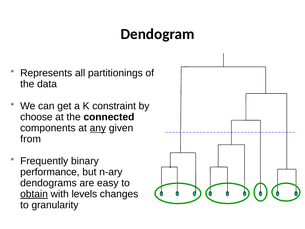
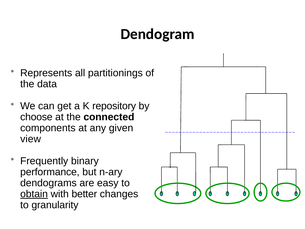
constraint: constraint -> repository (114, 106)
any underline: present -> none (98, 128)
from: from -> view (31, 139)
levels: levels -> better (84, 194)
